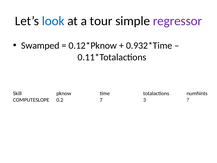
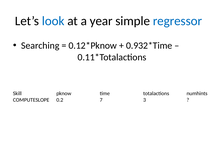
tour: tour -> year (101, 21)
regressor colour: purple -> blue (177, 21)
Swamped: Swamped -> Searching (40, 46)
